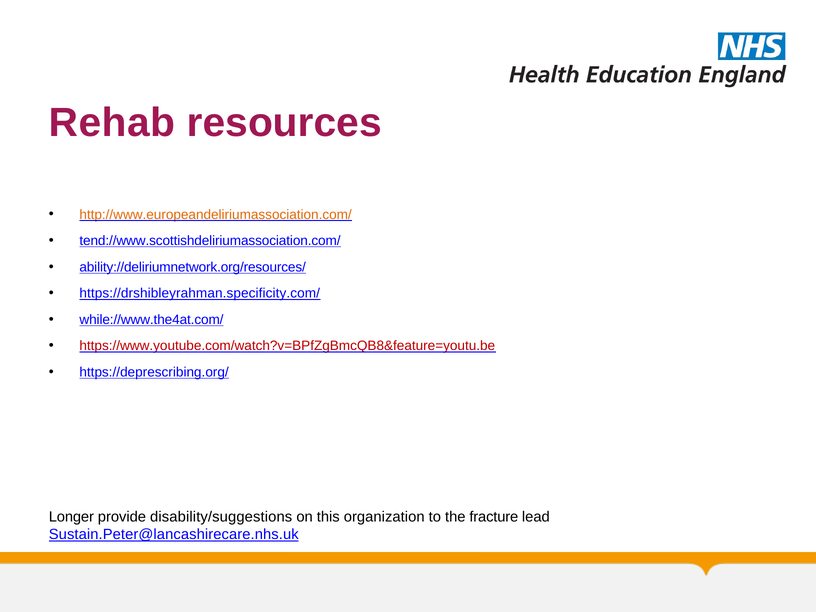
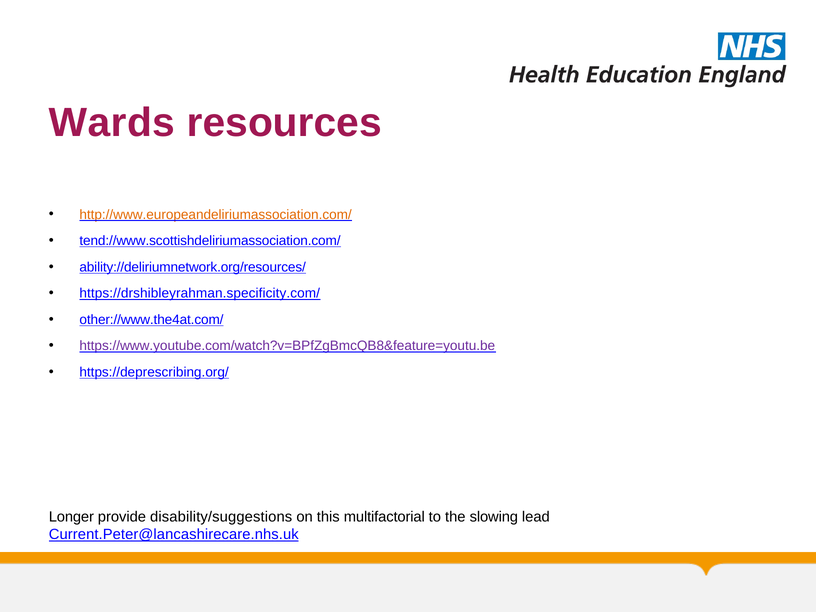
Rehab: Rehab -> Wards (112, 123)
while://www.the4at.com/: while://www.the4at.com/ -> other://www.the4at.com/ (151, 320)
https://www.youtube.com/watch?v=BPfZgBmcQB8&feature=youtu.be colour: red -> purple (287, 346)
organization: organization -> multifactorial (384, 517)
fracture: fracture -> slowing (494, 517)
Sustain.Peter@lancashirecare.nhs.uk: Sustain.Peter@lancashirecare.nhs.uk -> Current.Peter@lancashirecare.nhs.uk (174, 535)
